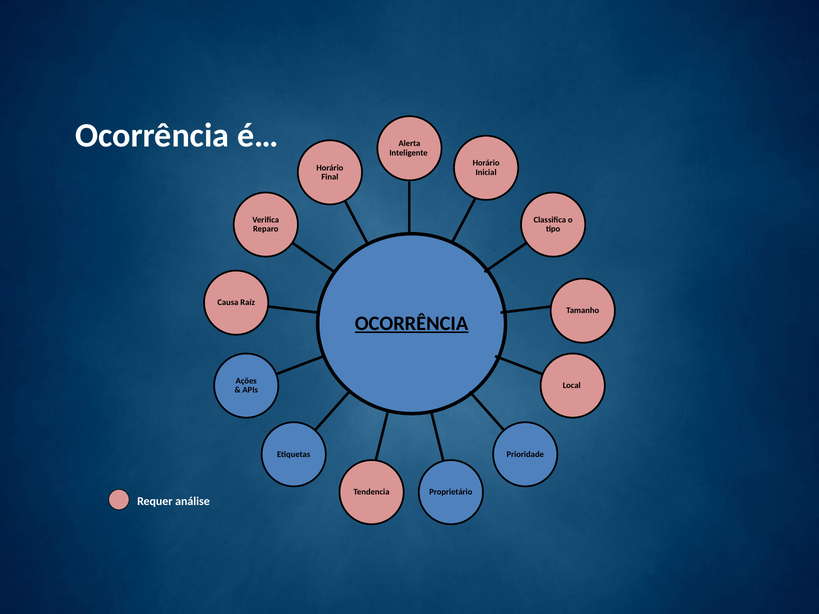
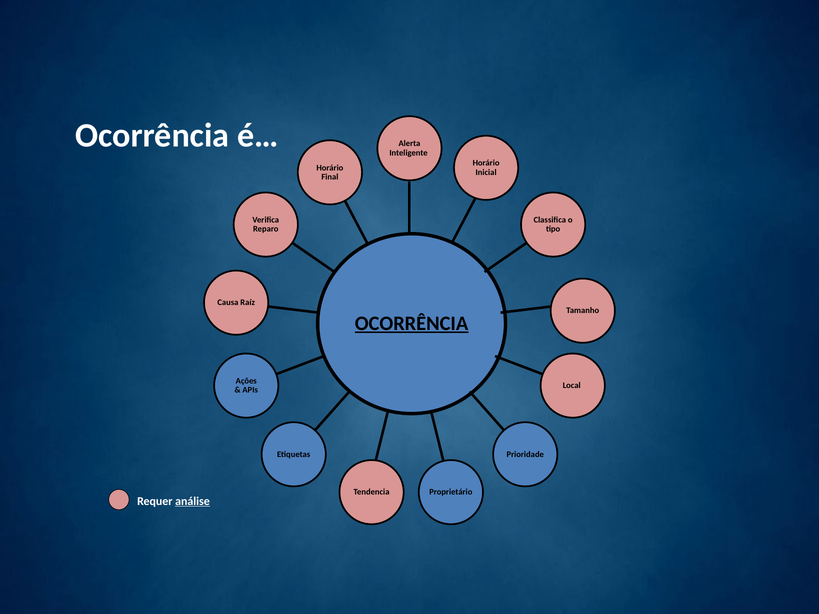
análise underline: none -> present (193, 501)
